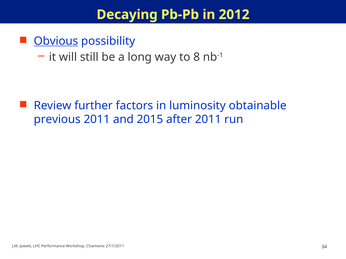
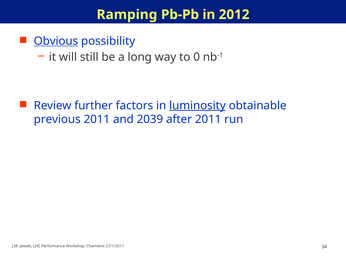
Decaying: Decaying -> Ramping (127, 15)
8: 8 -> 0 (197, 57)
luminosity underline: none -> present (197, 106)
2015: 2015 -> 2039 (150, 120)
